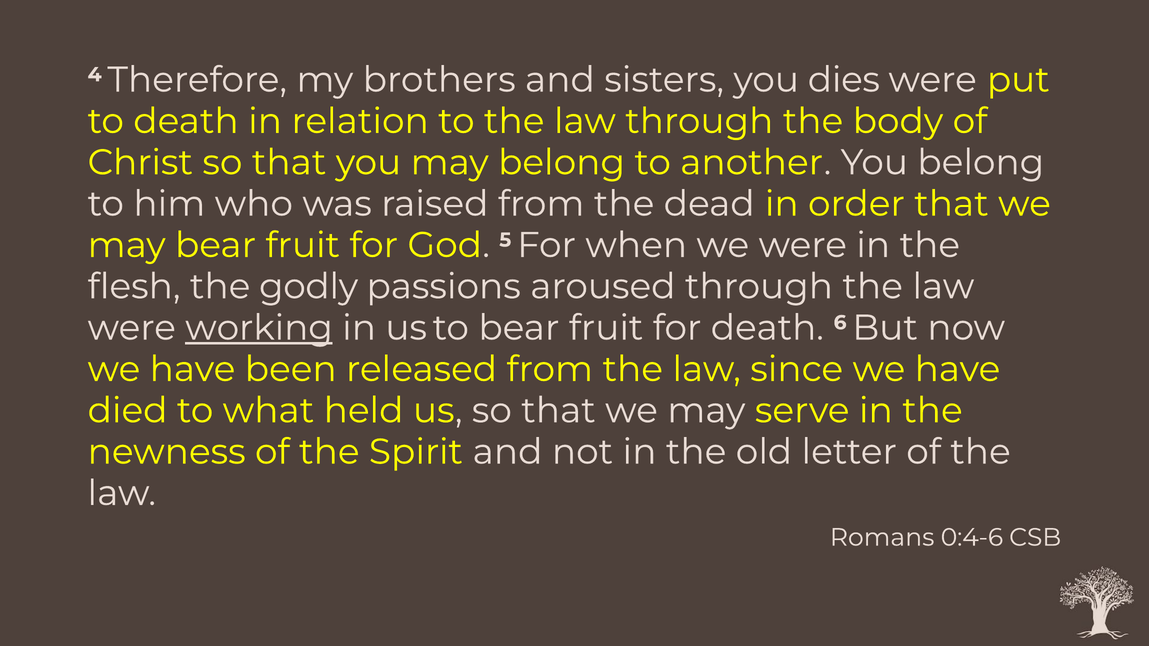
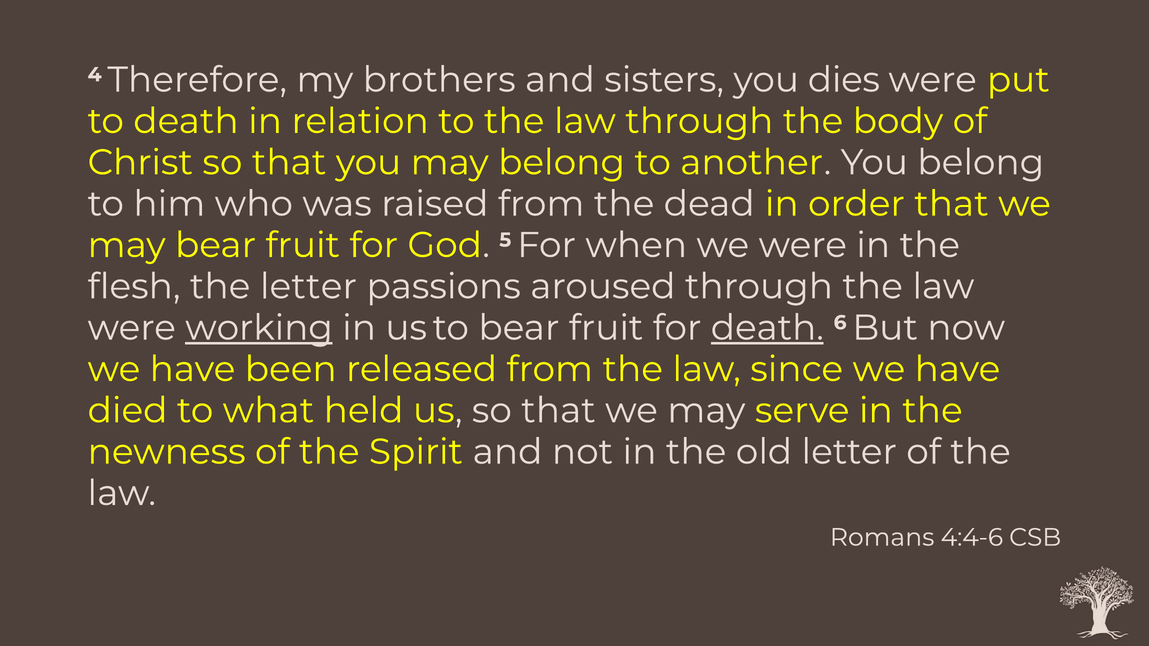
the godly: godly -> letter (308, 287)
death underline: none -> present (767, 328)
0:4-6: 0:4-6 -> 4:4-6 (972, 538)
